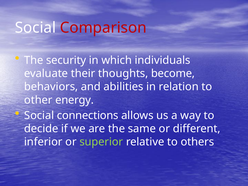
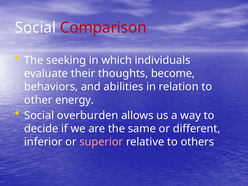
security: security -> seeking (66, 60)
connections: connections -> overburden (88, 115)
superior colour: light green -> pink (101, 142)
